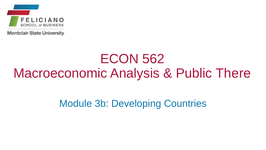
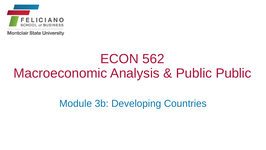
Public There: There -> Public (233, 73)
